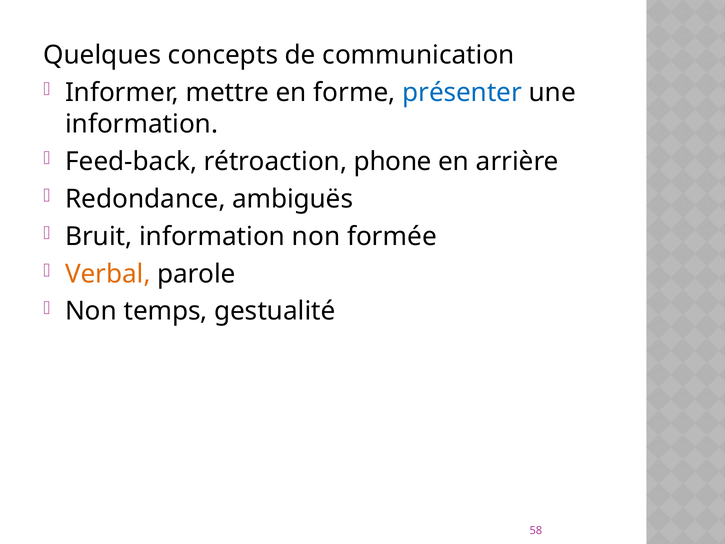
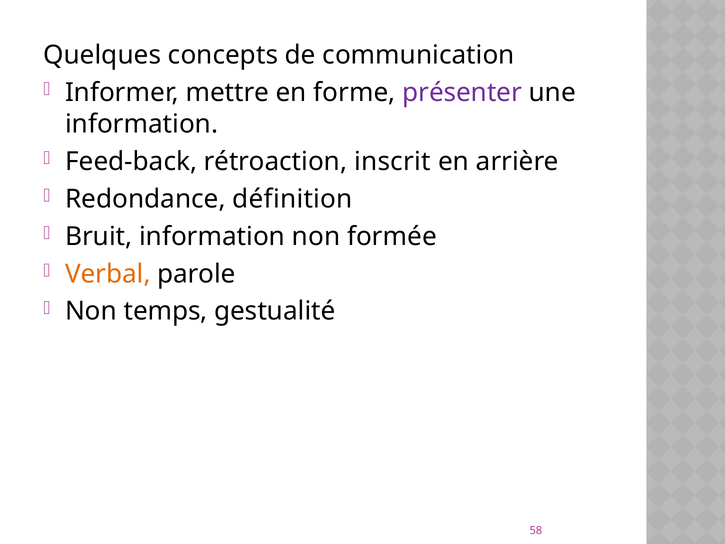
présenter colour: blue -> purple (462, 93)
phone: phone -> inscrit (392, 161)
ambiguës: ambiguës -> définition (293, 199)
